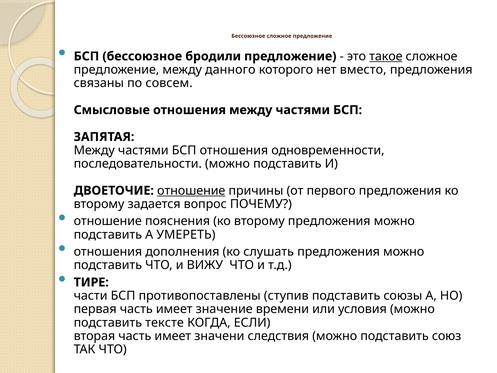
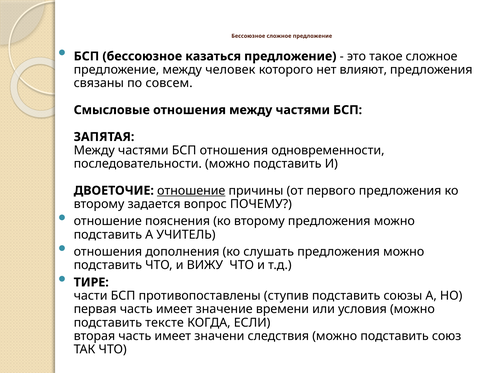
бродили: бродили -> казаться (213, 56)
такое underline: present -> none (386, 56)
данного: данного -> человек (230, 70)
вместо: вместо -> влияют (363, 70)
УМЕРЕТЬ: УМЕРЕТЬ -> УЧИТЕЛЬ (186, 234)
